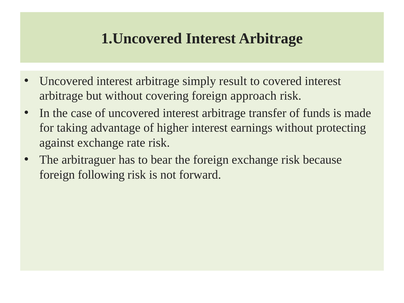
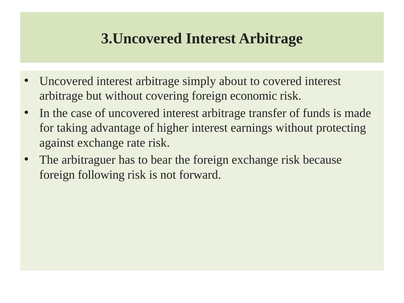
1.Uncovered: 1.Uncovered -> 3.Uncovered (142, 38)
result: result -> about (233, 81)
approach: approach -> economic (254, 96)
